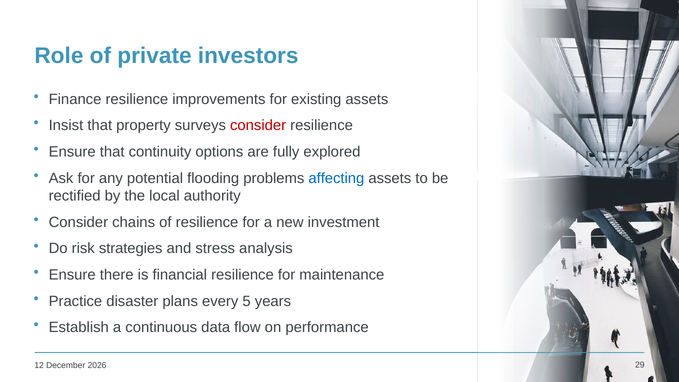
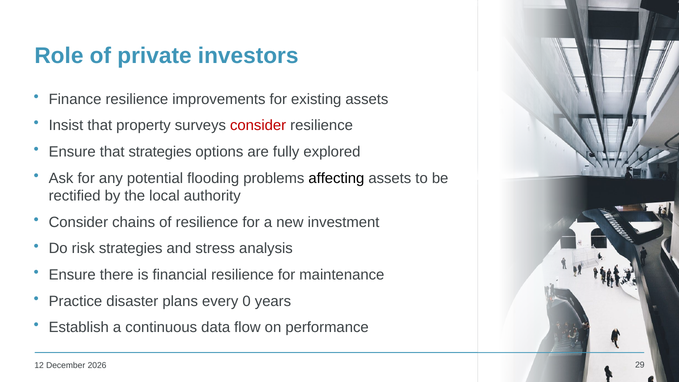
that continuity: continuity -> strategies (160, 152)
affecting colour: blue -> black (336, 178)
5: 5 -> 0 (247, 301)
